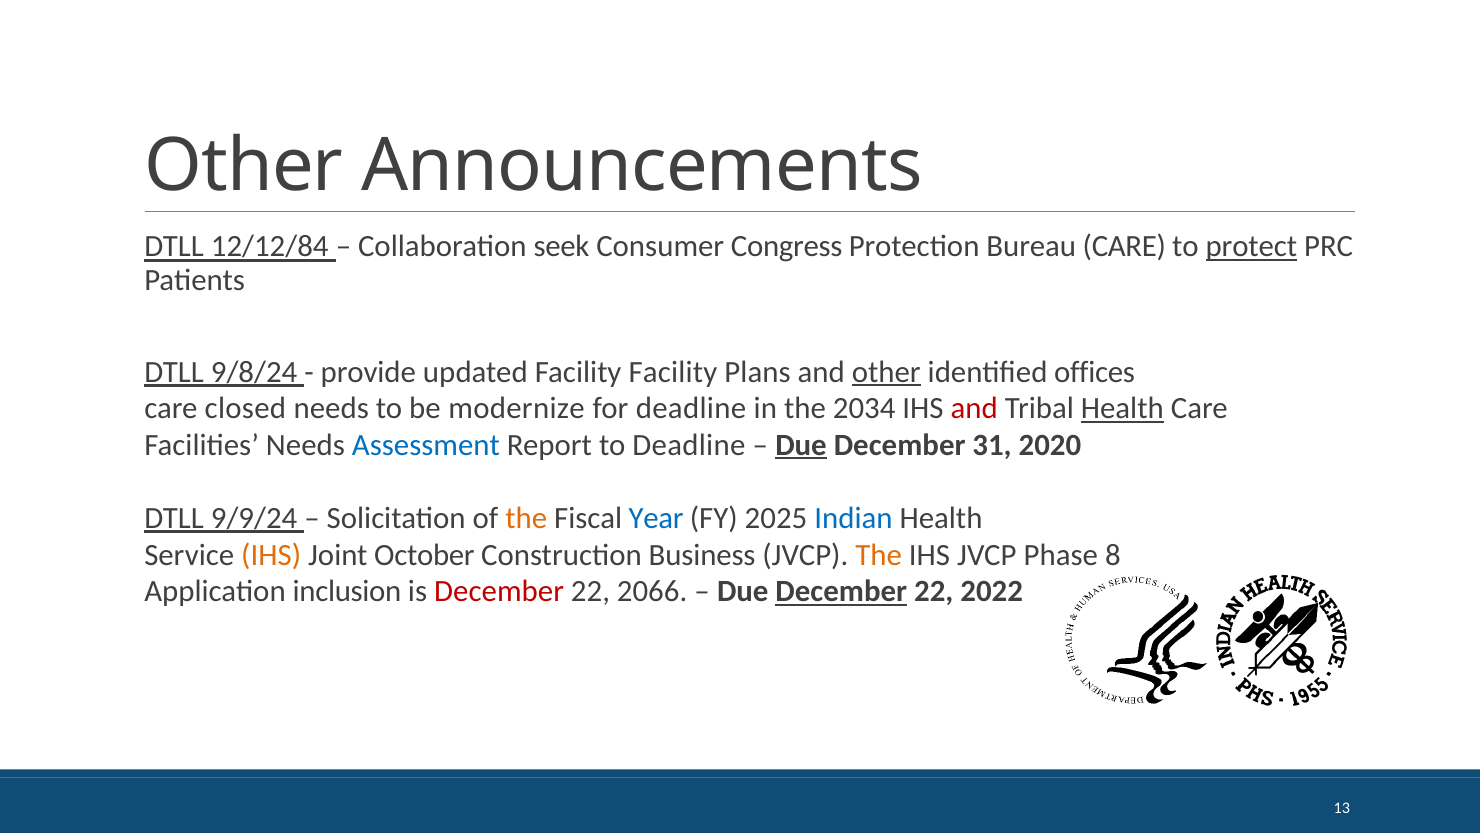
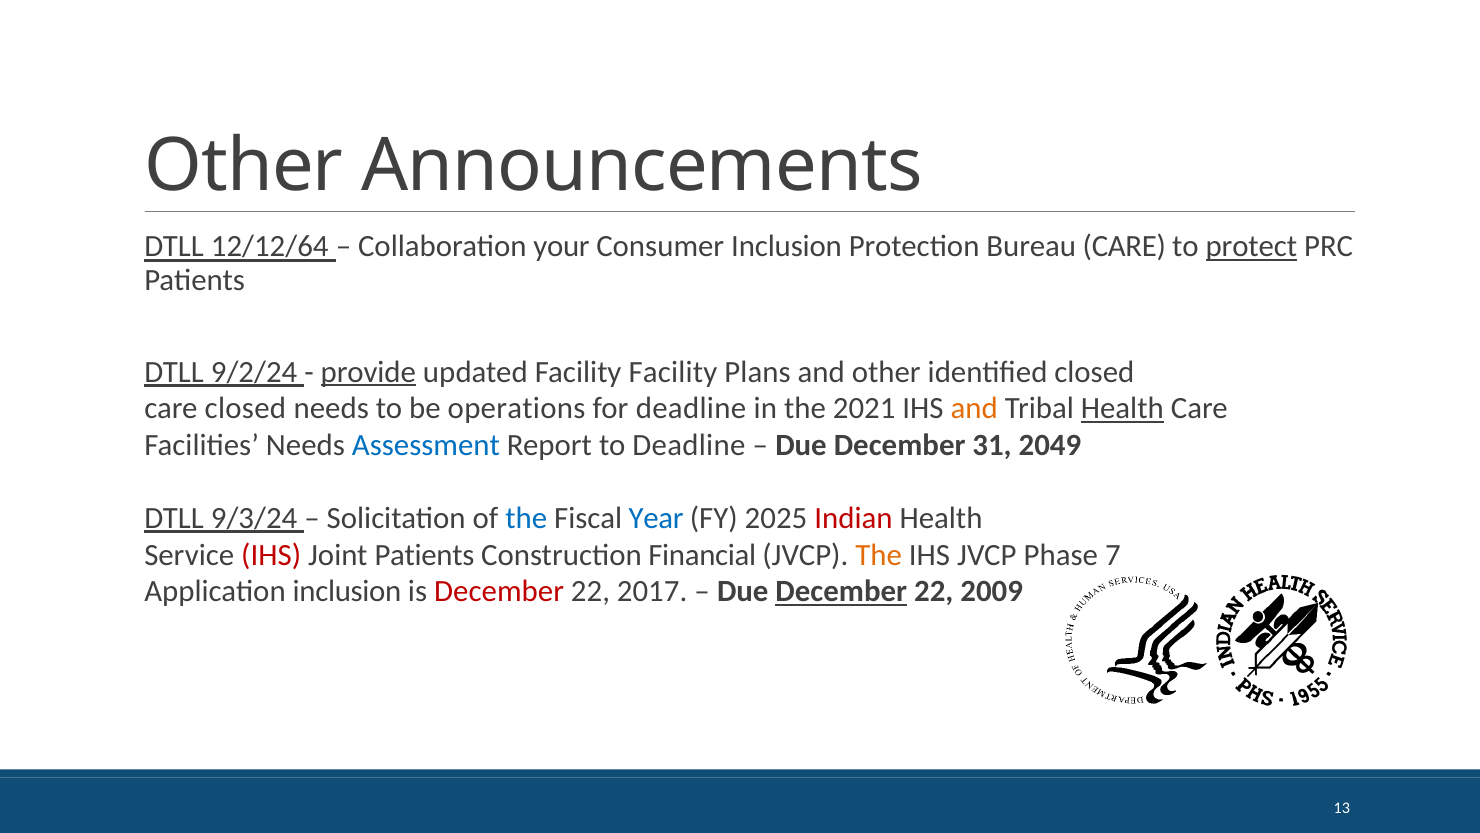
12/12/84: 12/12/84 -> 12/12/64 (270, 247)
seek: seek -> your (562, 247)
Consumer Congress: Congress -> Inclusion (787, 247)
9/8/24: 9/8/24 -> 9/2/24 (254, 372)
provide underline: none -> present (368, 372)
other underline: present -> none (886, 372)
identified offices: offices -> closed (1094, 372)
modernize: modernize -> operations (517, 408)
2034: 2034 -> 2021 (864, 408)
and colour: red -> orange (974, 408)
Due underline: present -> none (801, 445)
2020: 2020 -> 2049 (1050, 445)
9/9/24: 9/9/24 -> 9/3/24 (254, 518)
the colour: orange -> blue (526, 518)
Indian colour: blue -> red (853, 518)
IHS colour: orange -> red (271, 555)
Joint October: October -> Patients (424, 555)
Business: Business -> Financial (702, 555)
8: 8 -> 7 (1113, 555)
2066: 2066 -> 2017 (652, 591)
2022: 2022 -> 2009 (992, 591)
